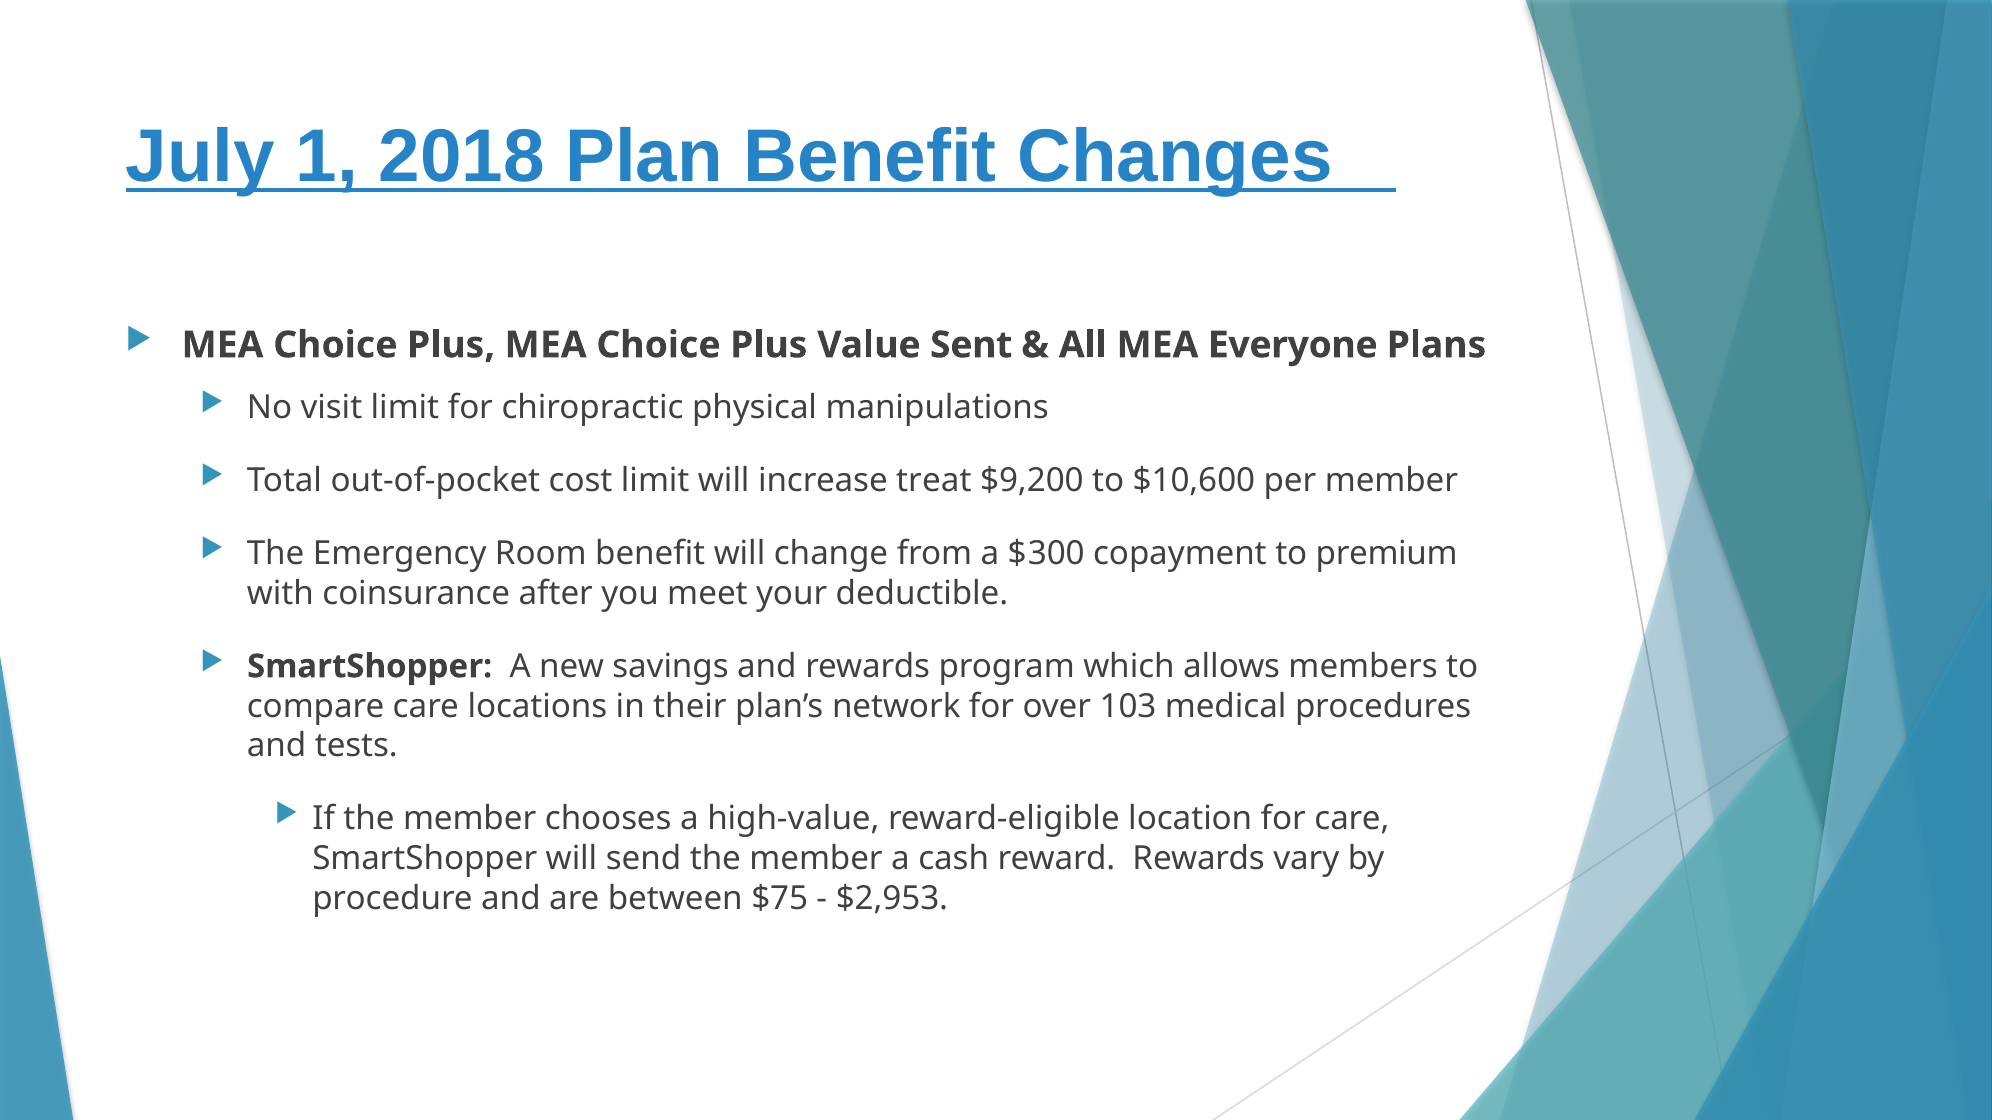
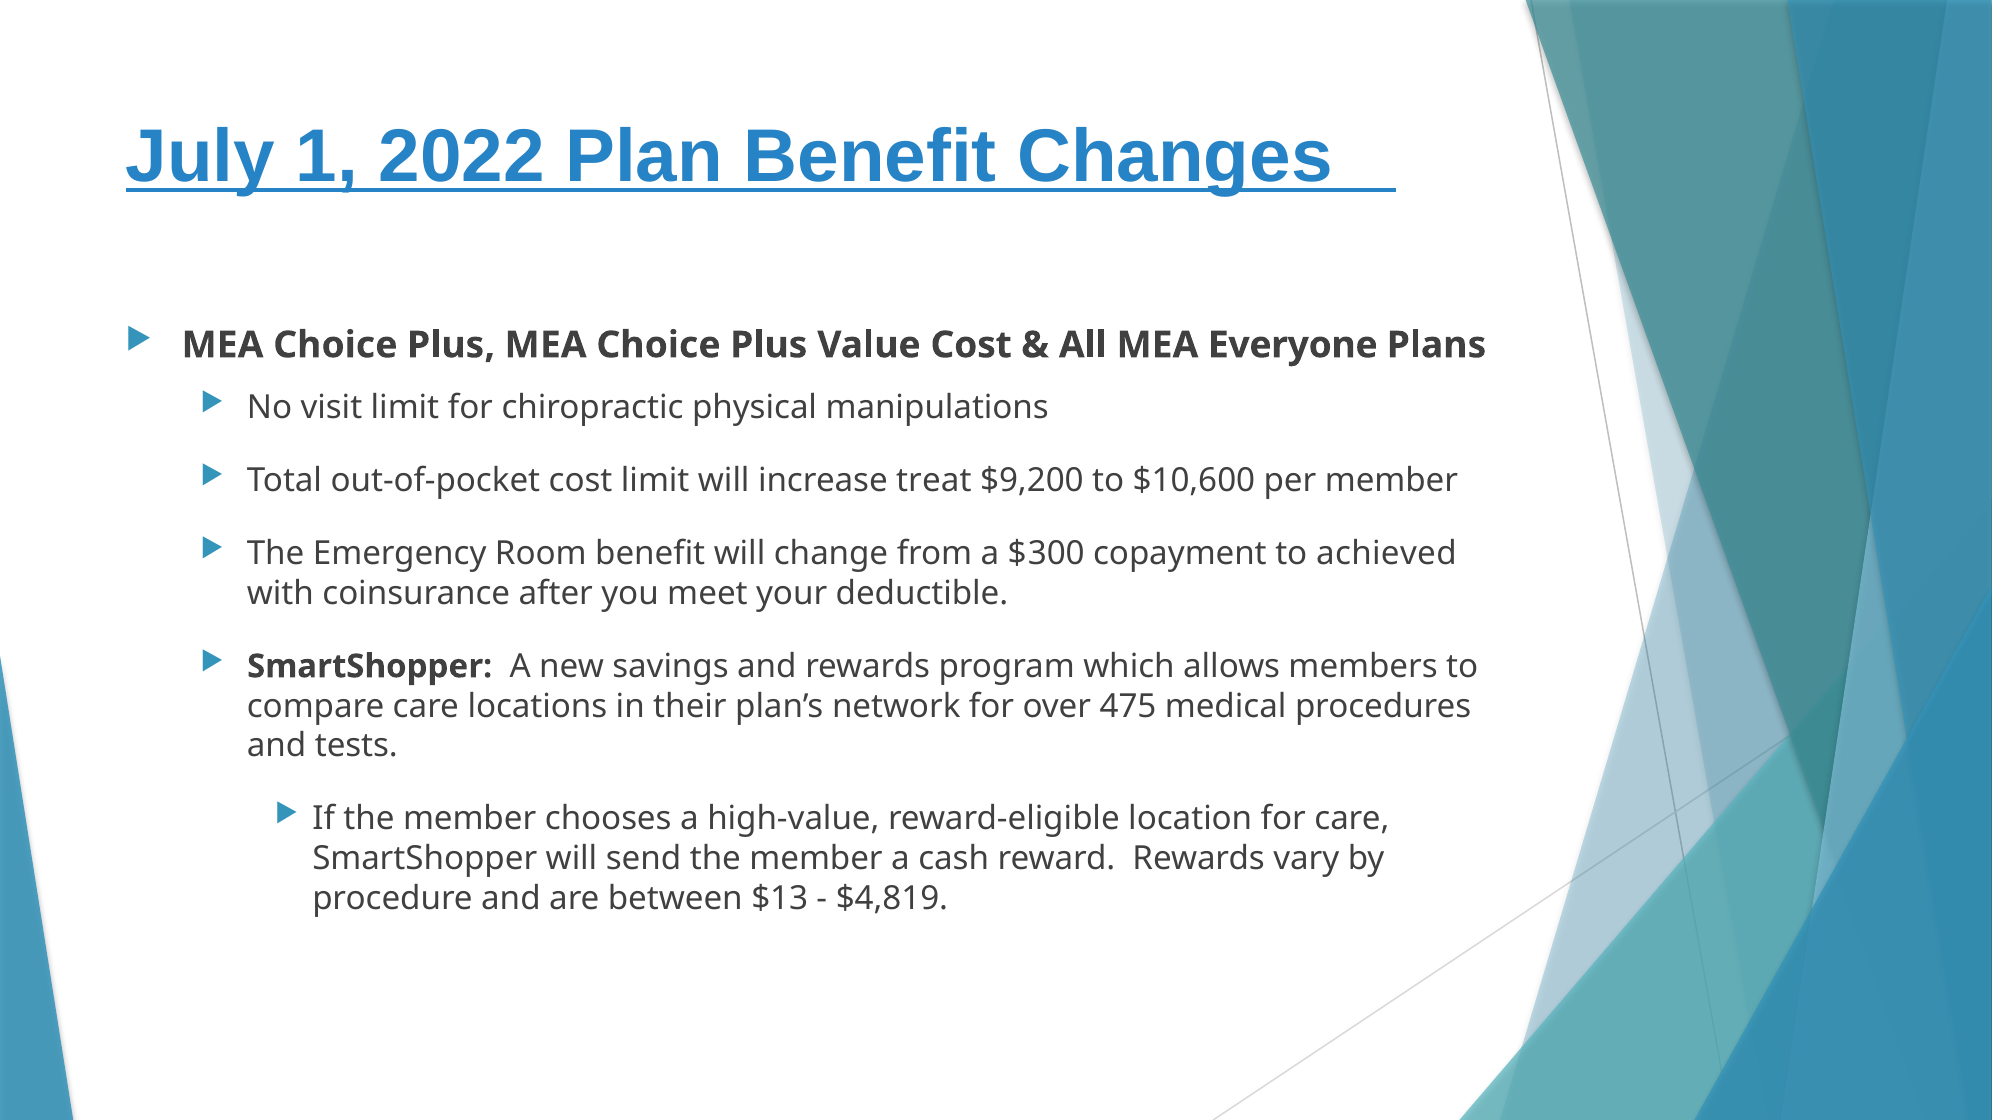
2018: 2018 -> 2022 (462, 157)
Value Sent: Sent -> Cost (971, 345)
premium: premium -> achieved (1386, 554)
103: 103 -> 475 (1128, 706)
$75: $75 -> $13 (780, 899)
$2,953: $2,953 -> $4,819 (892, 899)
